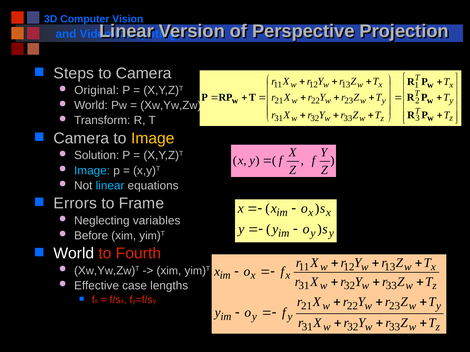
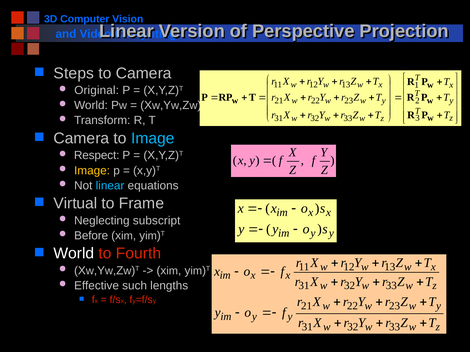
Image colour: yellow -> light blue (153, 138)
Solution: Solution -> Respect (97, 156)
Image colour: light blue -> yellow (92, 171)
Errors: Errors -> Virtual (75, 204)
variables: variables -> subscript (157, 221)
case: case -> such (135, 286)
